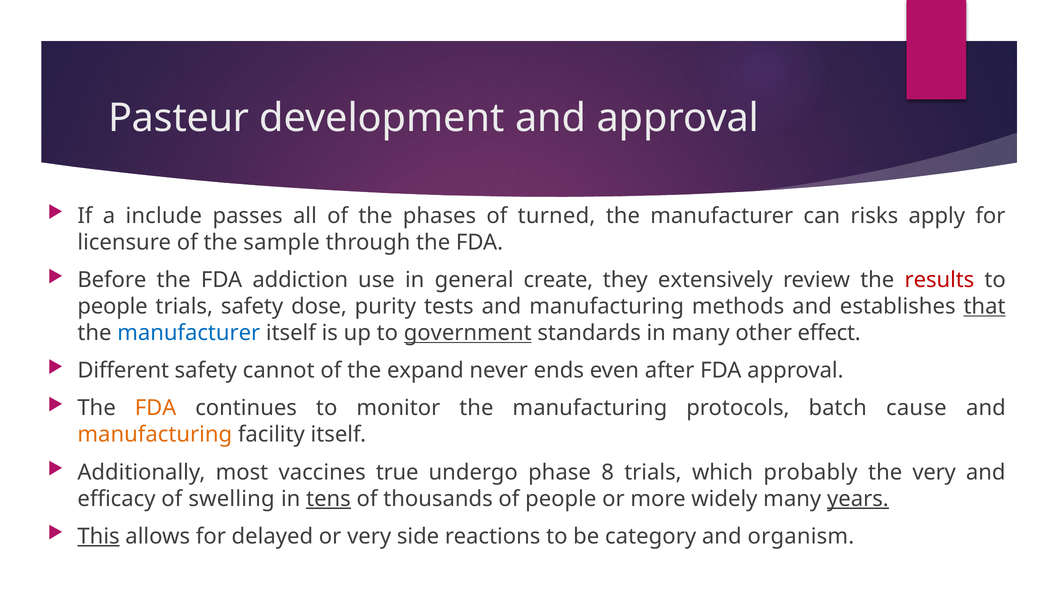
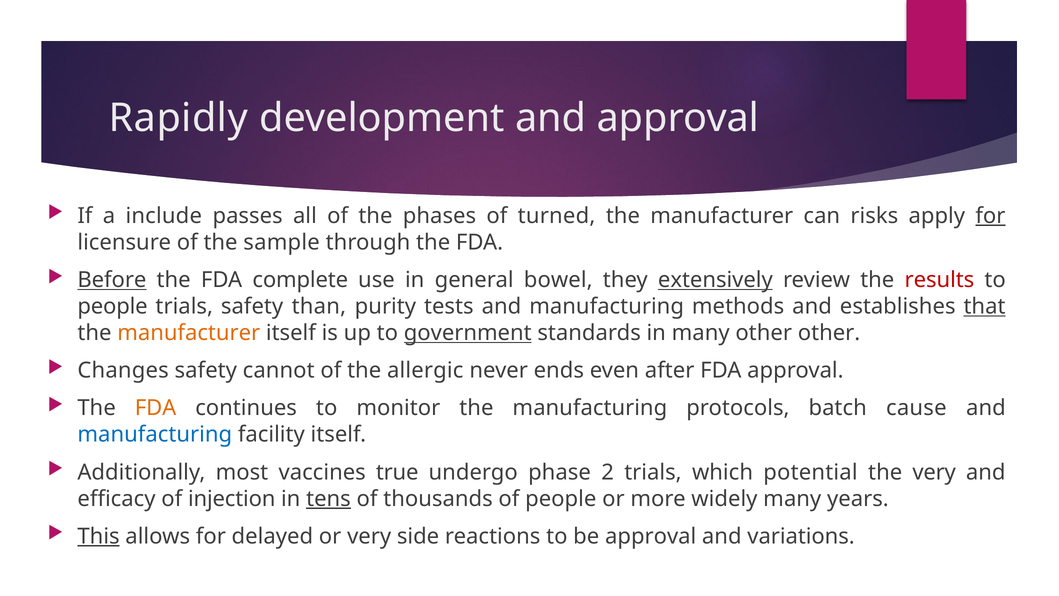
Pasteur: Pasteur -> Rapidly (178, 118)
for underline: none -> present (990, 216)
Before underline: none -> present (112, 280)
addiction: addiction -> complete (300, 280)
create: create -> bowel (558, 280)
extensively underline: none -> present (715, 280)
dose: dose -> than (319, 306)
manufacturer colour: blue -> orange (189, 333)
other effect: effect -> other (829, 333)
Different: Different -> Changes (123, 370)
expand: expand -> allergic (425, 370)
manufacturing colour: orange -> blue (155, 434)
8: 8 -> 2 (608, 472)
probably: probably -> potential (810, 472)
swelling: swelling -> injection (232, 498)
years underline: present -> none (858, 498)
be category: category -> approval (651, 536)
organism: organism -> variations (801, 536)
